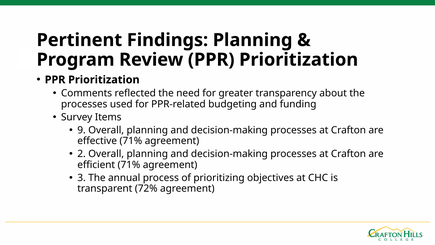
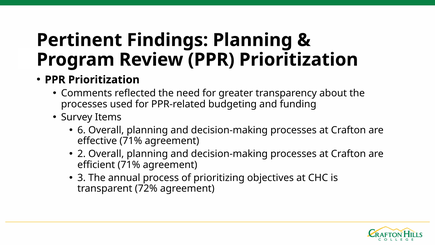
9: 9 -> 6 (82, 130)
